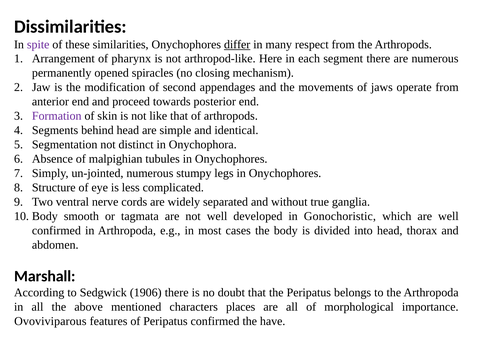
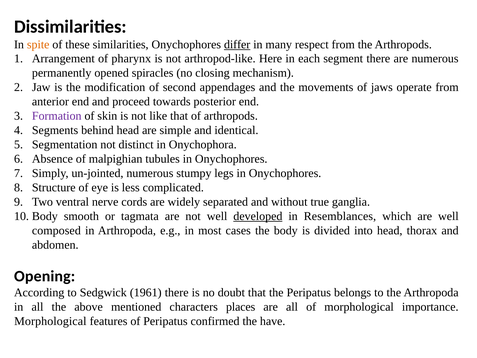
spite colour: purple -> orange (38, 44)
developed underline: none -> present (258, 216)
Gonochoristic: Gonochoristic -> Resemblances (340, 216)
confirmed: confirmed -> composed (56, 230)
Marshall: Marshall -> Opening (45, 276)
1906: 1906 -> 1961 (146, 292)
Ovoviviparous: Ovoviviparous -> Morphological (50, 321)
